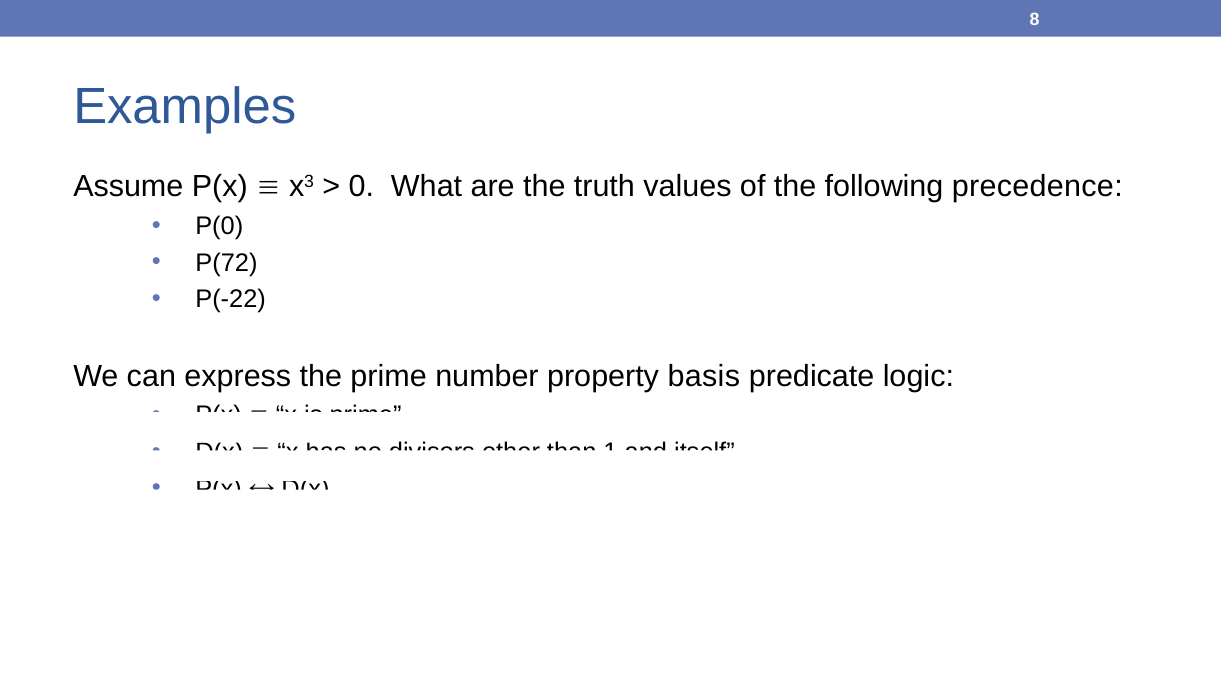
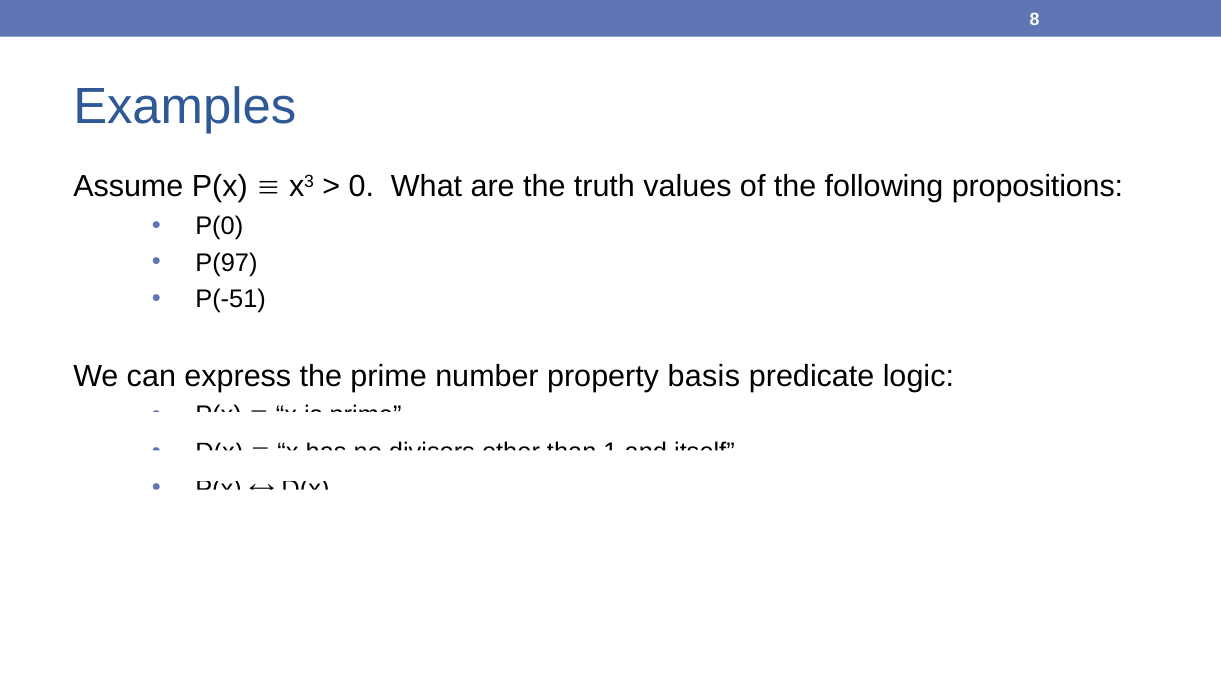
precedence: precedence -> propositions (1038, 187)
P(72: P(72 -> P(97 (226, 263)
P(-22: P(-22 -> P(-51 (231, 299)
